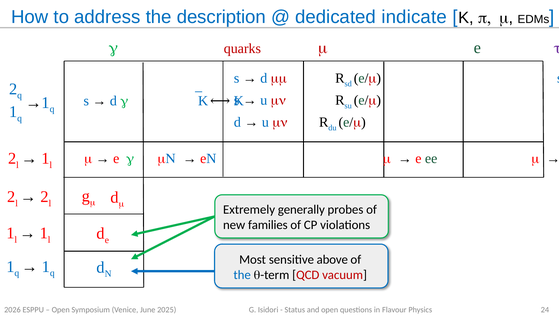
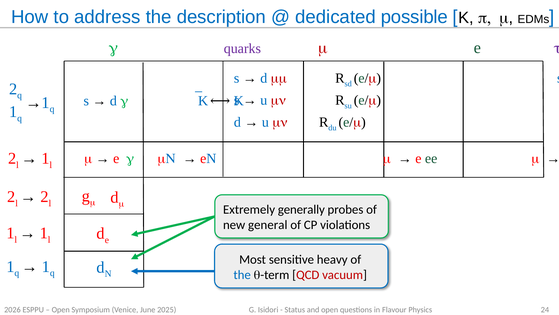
indicate: indicate -> possible (414, 17)
quarks colour: red -> purple (242, 49)
families: families -> general (268, 225)
above: above -> heavy (332, 259)
